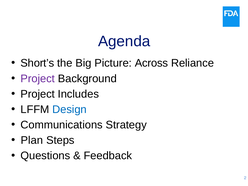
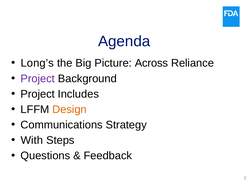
Short’s: Short’s -> Long’s (37, 63)
Design colour: blue -> orange (70, 109)
Plan: Plan -> With (32, 140)
